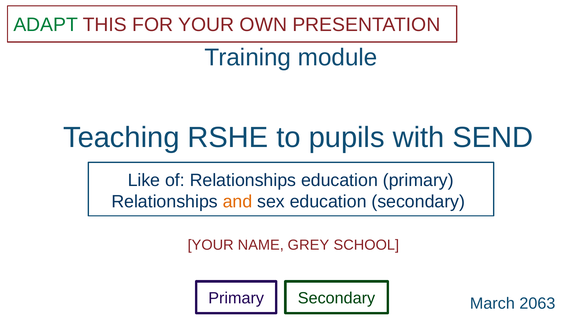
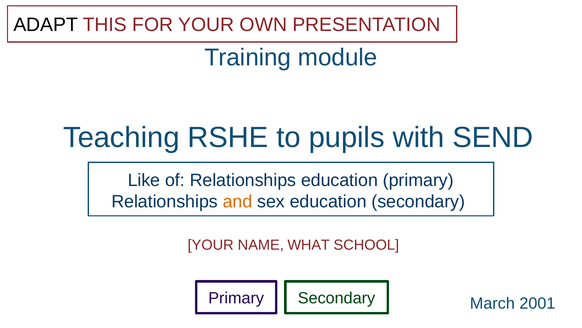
ADAPT colour: green -> black (46, 25)
GREY: GREY -> WHAT (309, 244)
2063: 2063 -> 2001 (537, 303)
